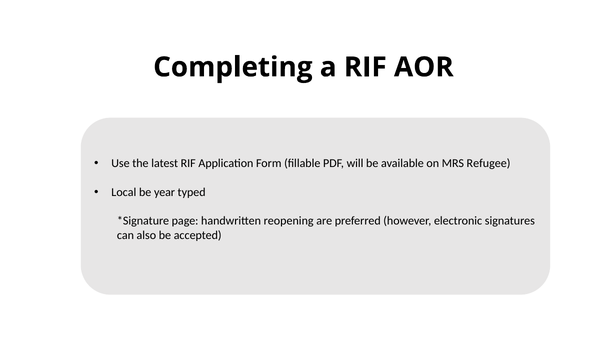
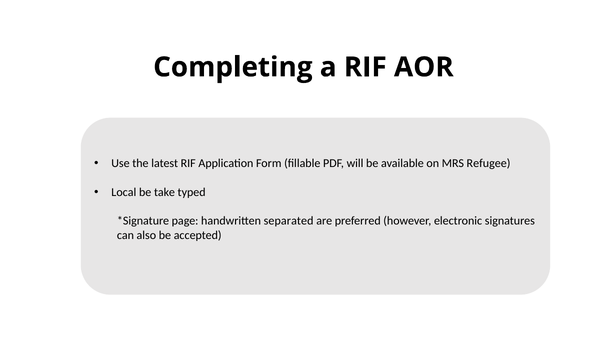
year: year -> take (165, 192)
reopening: reopening -> separated (289, 221)
